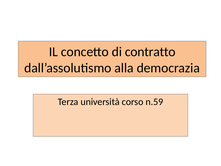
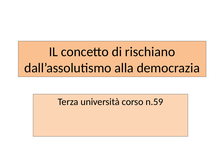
contratto: contratto -> rischiano (150, 52)
